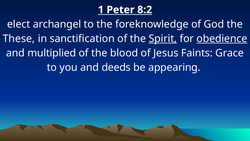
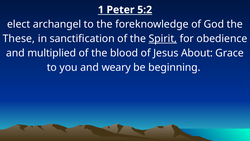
8:2: 8:2 -> 5:2 (145, 10)
obedience underline: present -> none (222, 38)
Faints: Faints -> About (197, 53)
deeds: deeds -> weary (116, 67)
appearing: appearing -> beginning (174, 67)
